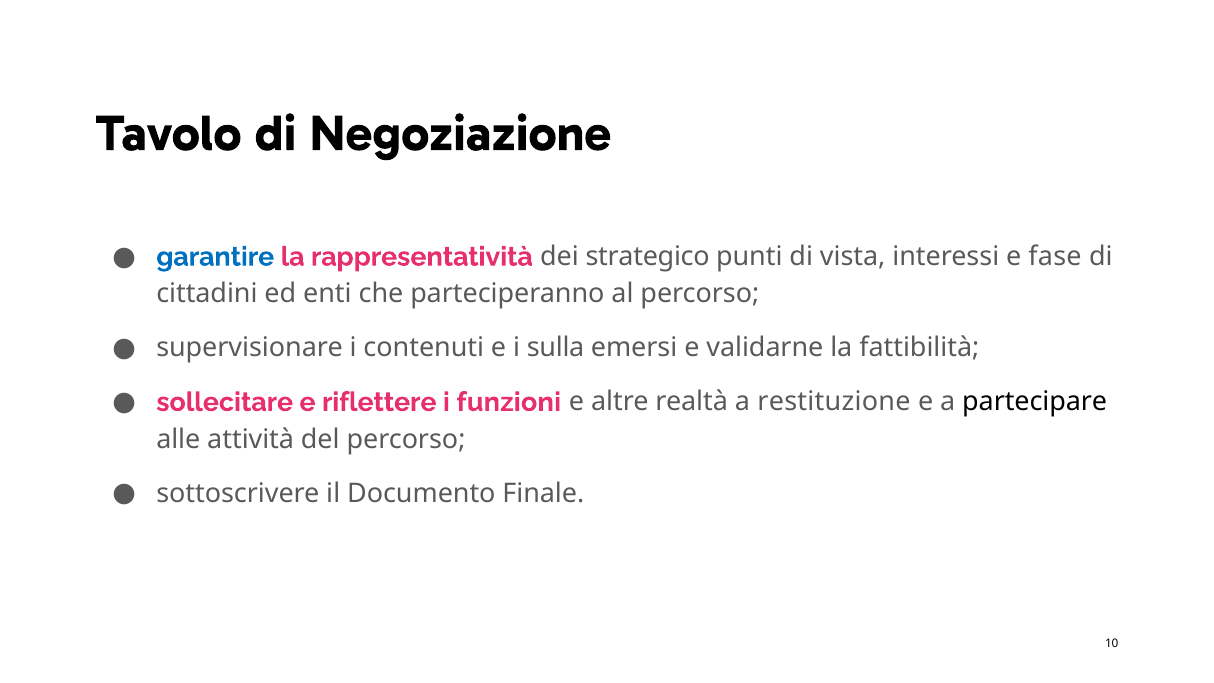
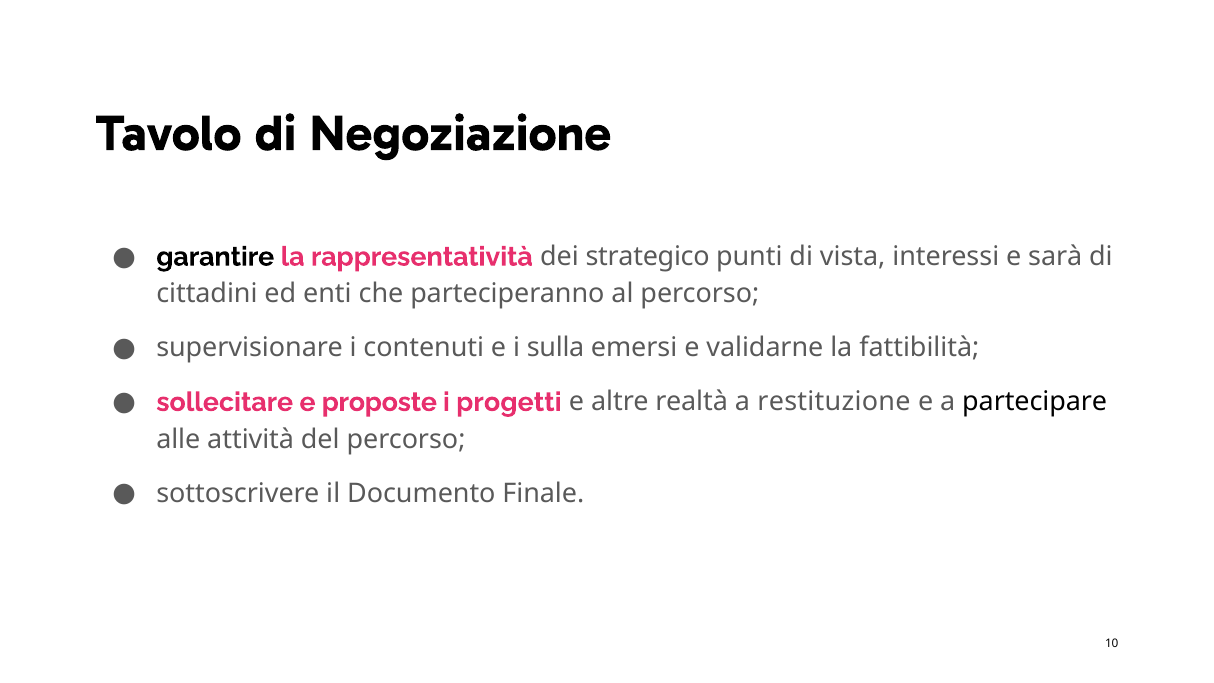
garantire colour: blue -> black (215, 257)
fase: fase -> sarà (1055, 257)
riflettere: riflettere -> proposte (379, 402)
funzioni: funzioni -> progetti (509, 402)
